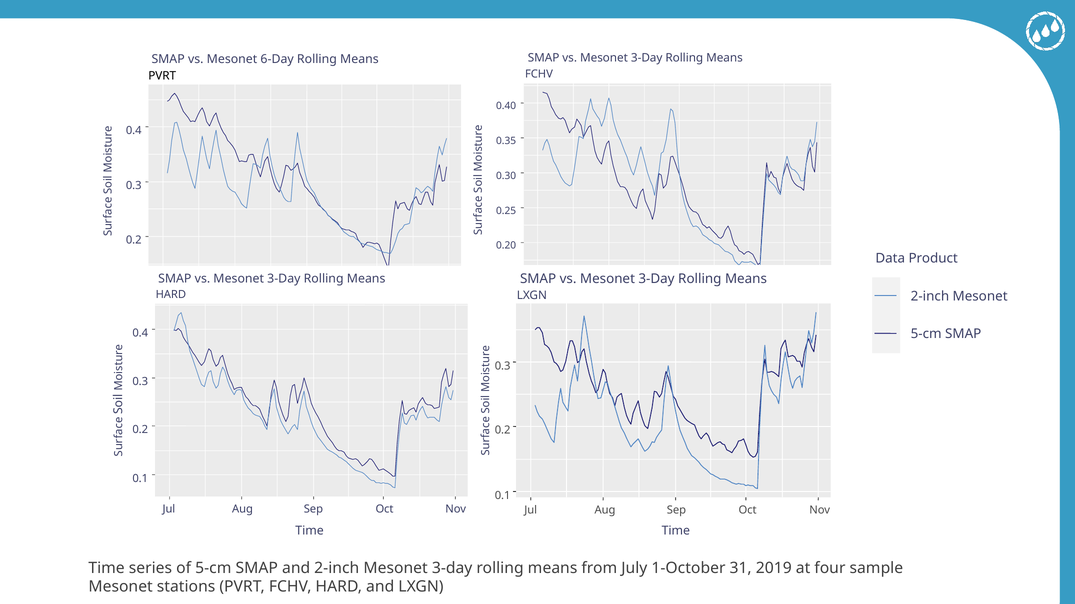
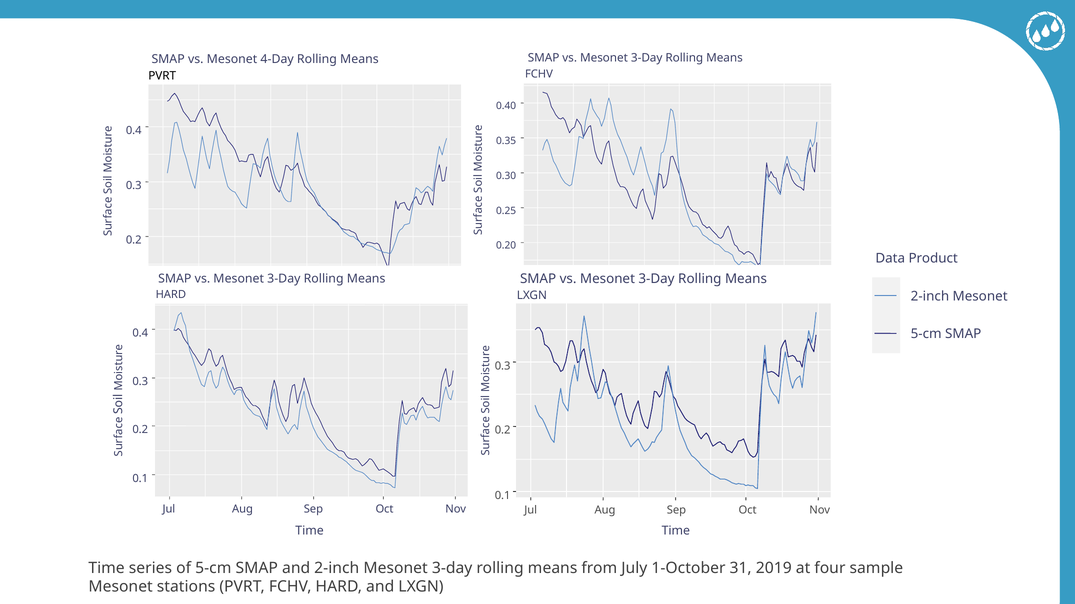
6-Day: 6-Day -> 4-Day (277, 59)
